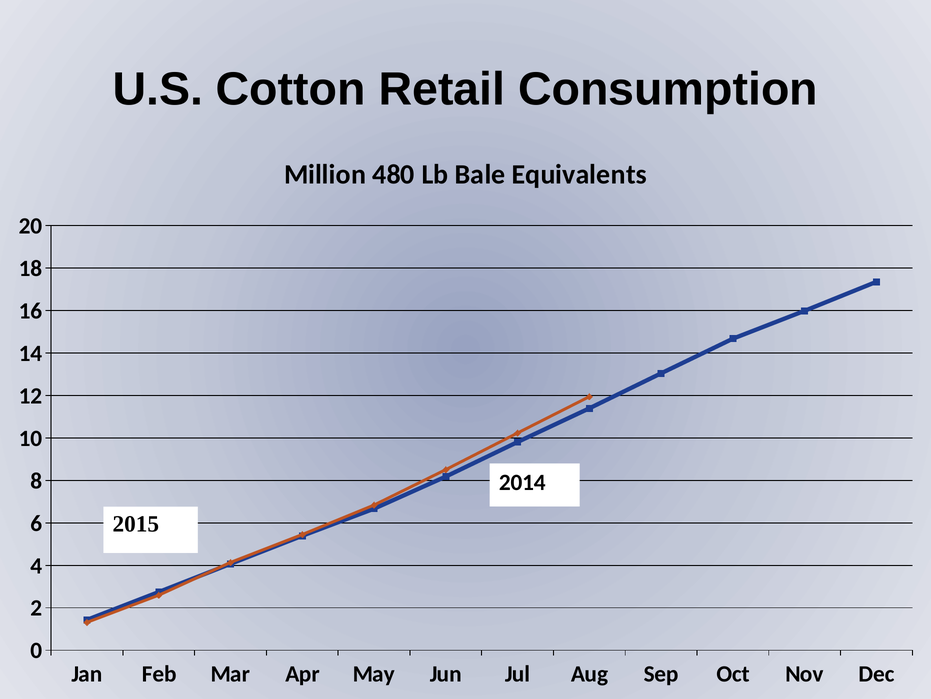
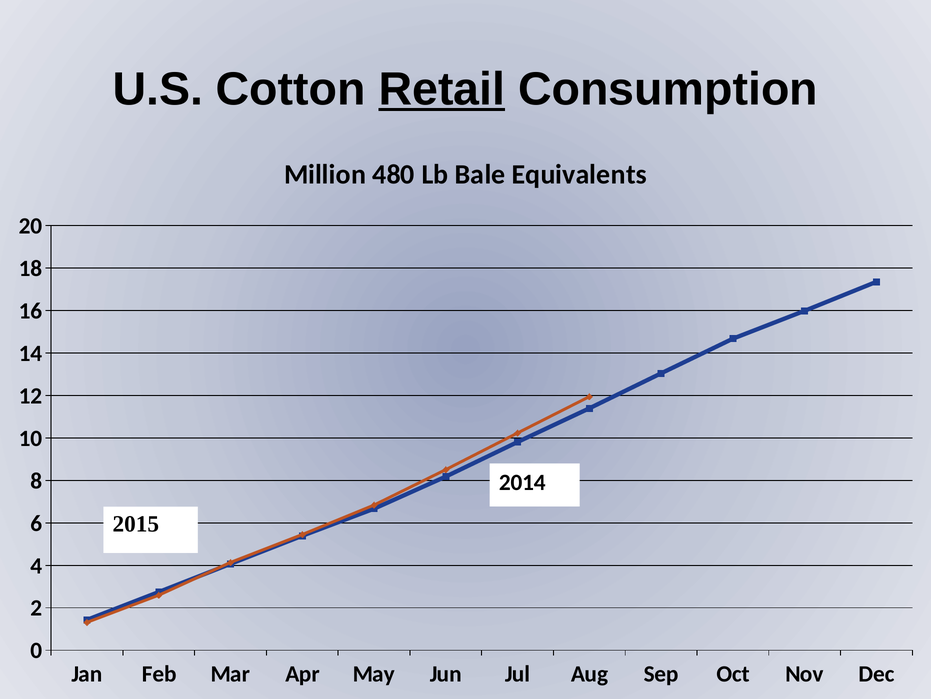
Retail underline: none -> present (442, 89)
